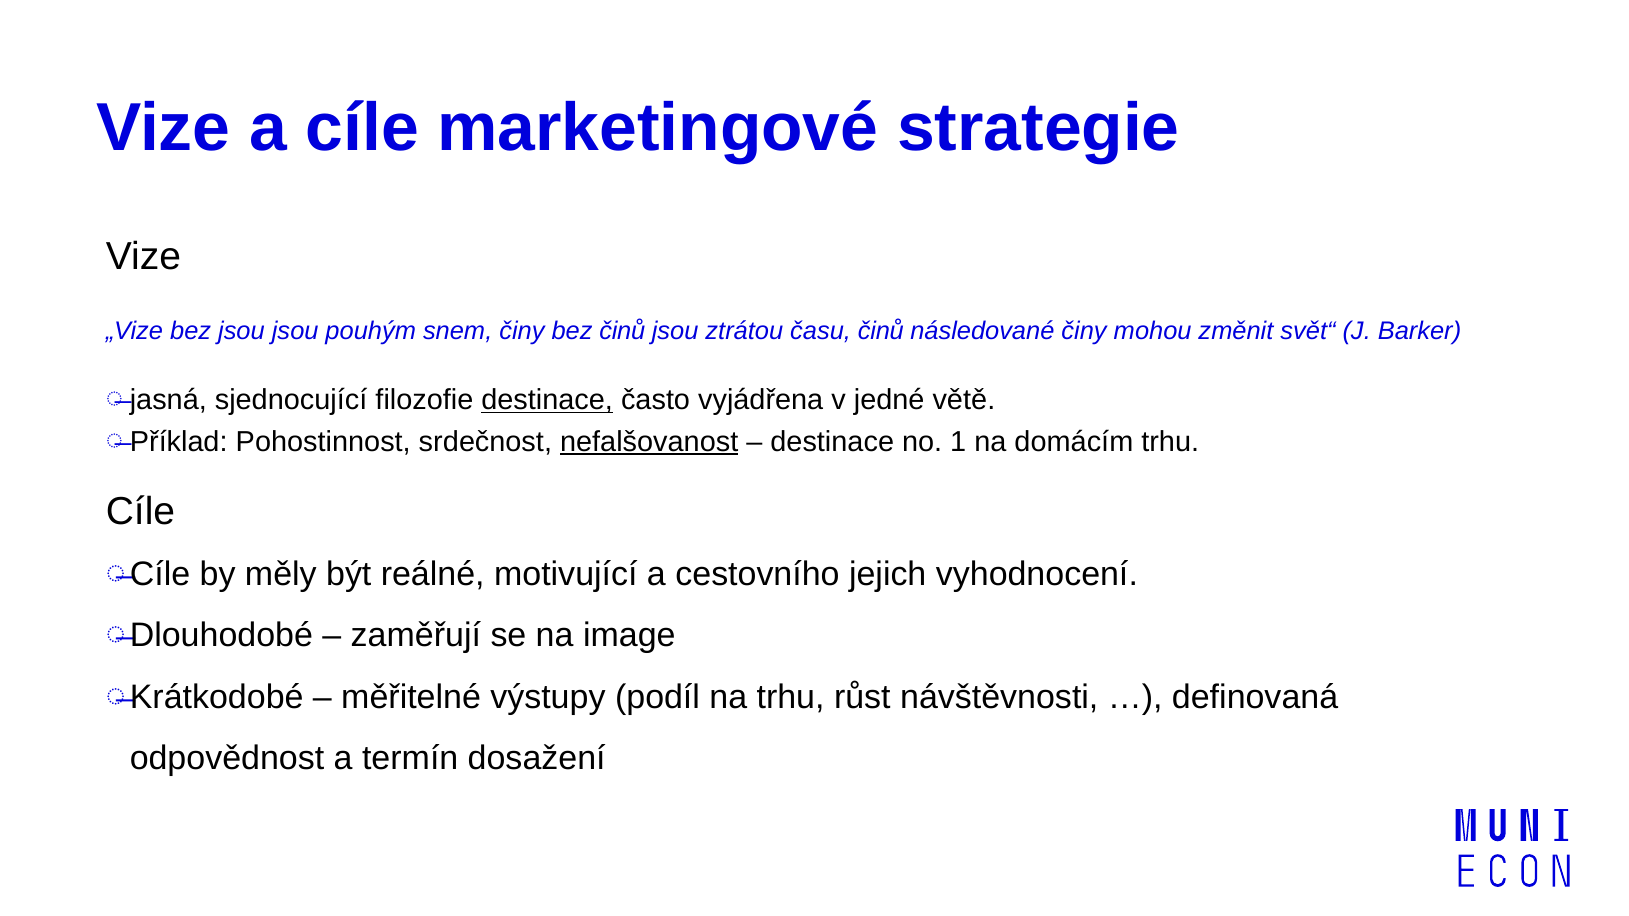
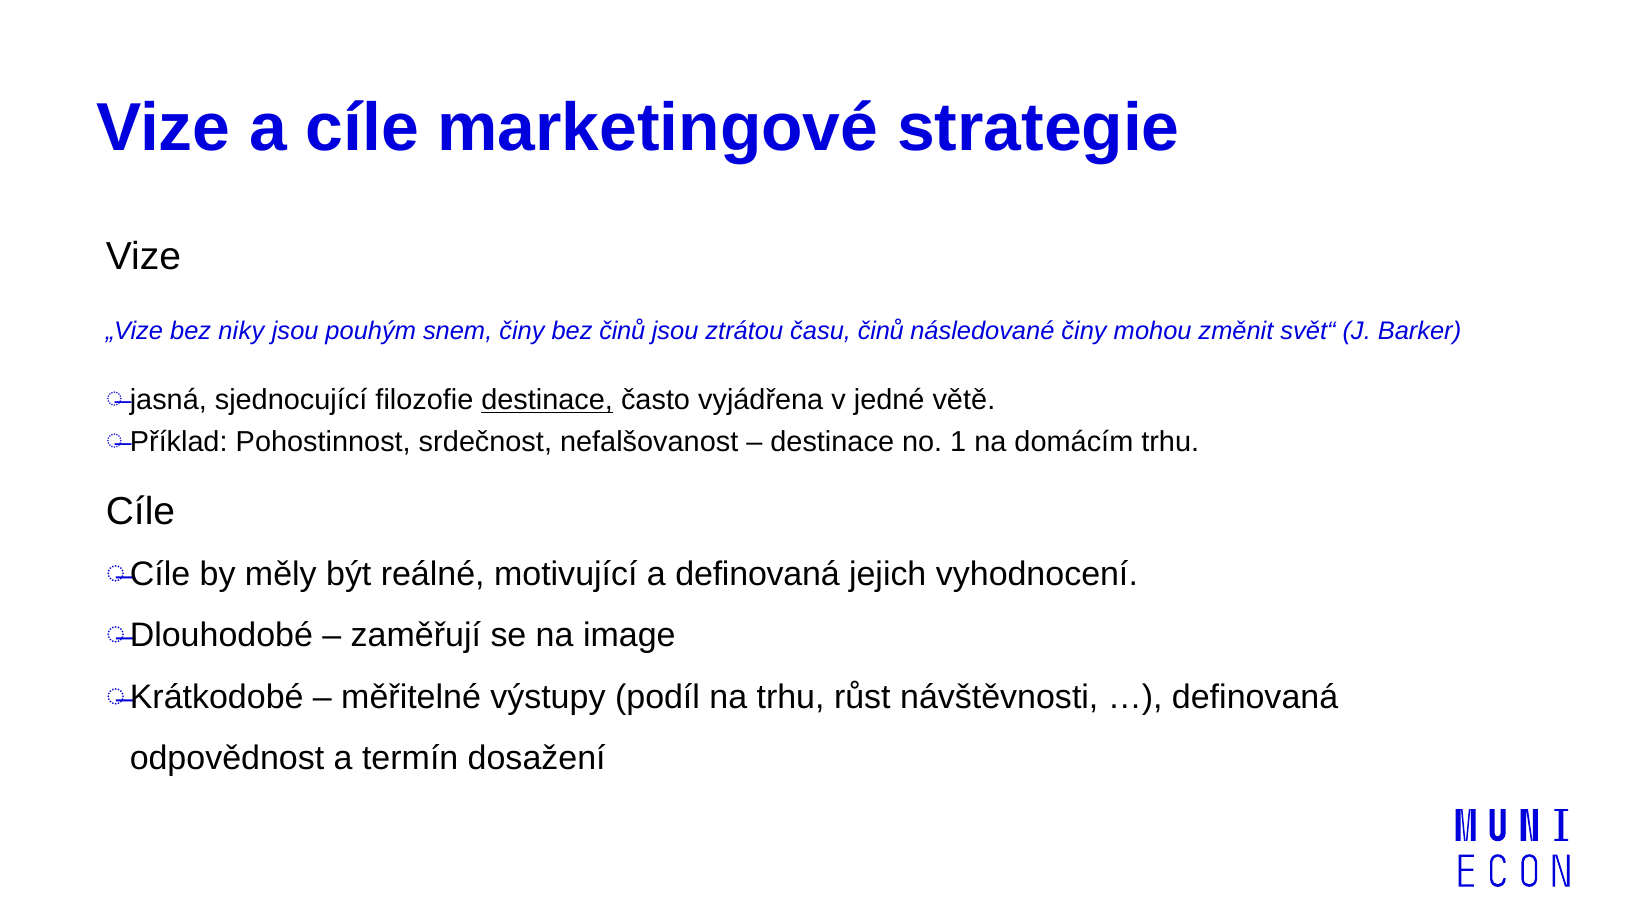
bez jsou: jsou -> niky (241, 331)
nefalšovanost underline: present -> none (649, 442)
a cestovního: cestovního -> definovaná (758, 575)
